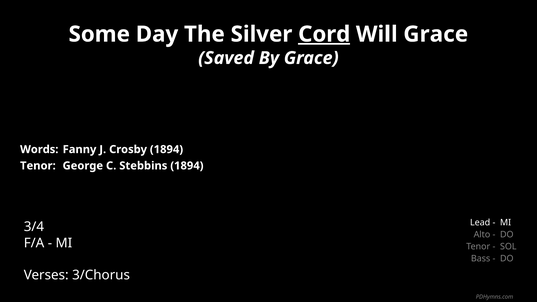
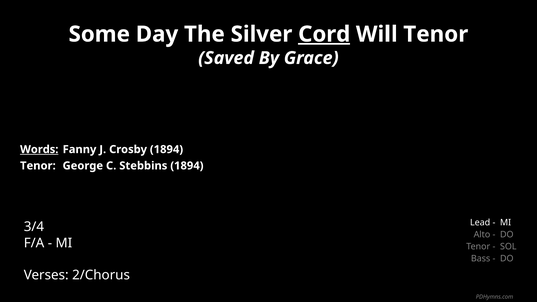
Will Grace: Grace -> Tenor (436, 34)
Words underline: none -> present (39, 149)
3/Chorus: 3/Chorus -> 2/Chorus (101, 275)
